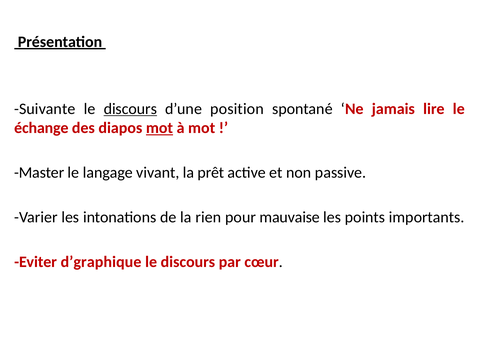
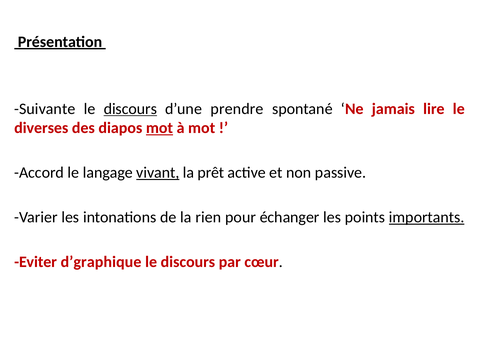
position: position -> prendre (237, 109)
échange: échange -> diverses (41, 128)
Master: Master -> Accord (39, 173)
vivant underline: none -> present (158, 173)
mauvaise: mauvaise -> échanger (290, 217)
importants underline: none -> present (427, 217)
